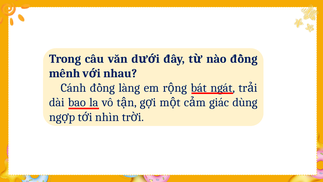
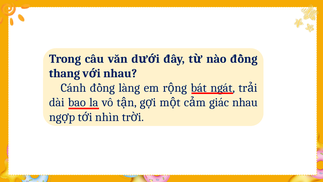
mênh: mênh -> thang (65, 73)
giác dùng: dùng -> nhau (245, 102)
